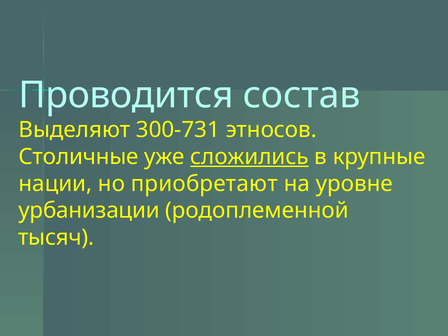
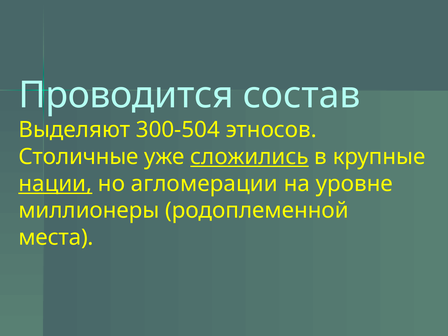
300-731: 300-731 -> 300-504 (178, 130)
нации underline: none -> present (55, 184)
приобретают: приобретают -> агломерации (204, 184)
урбанизации: урбанизации -> миллионеры (89, 211)
тысяч: тысяч -> места (56, 237)
